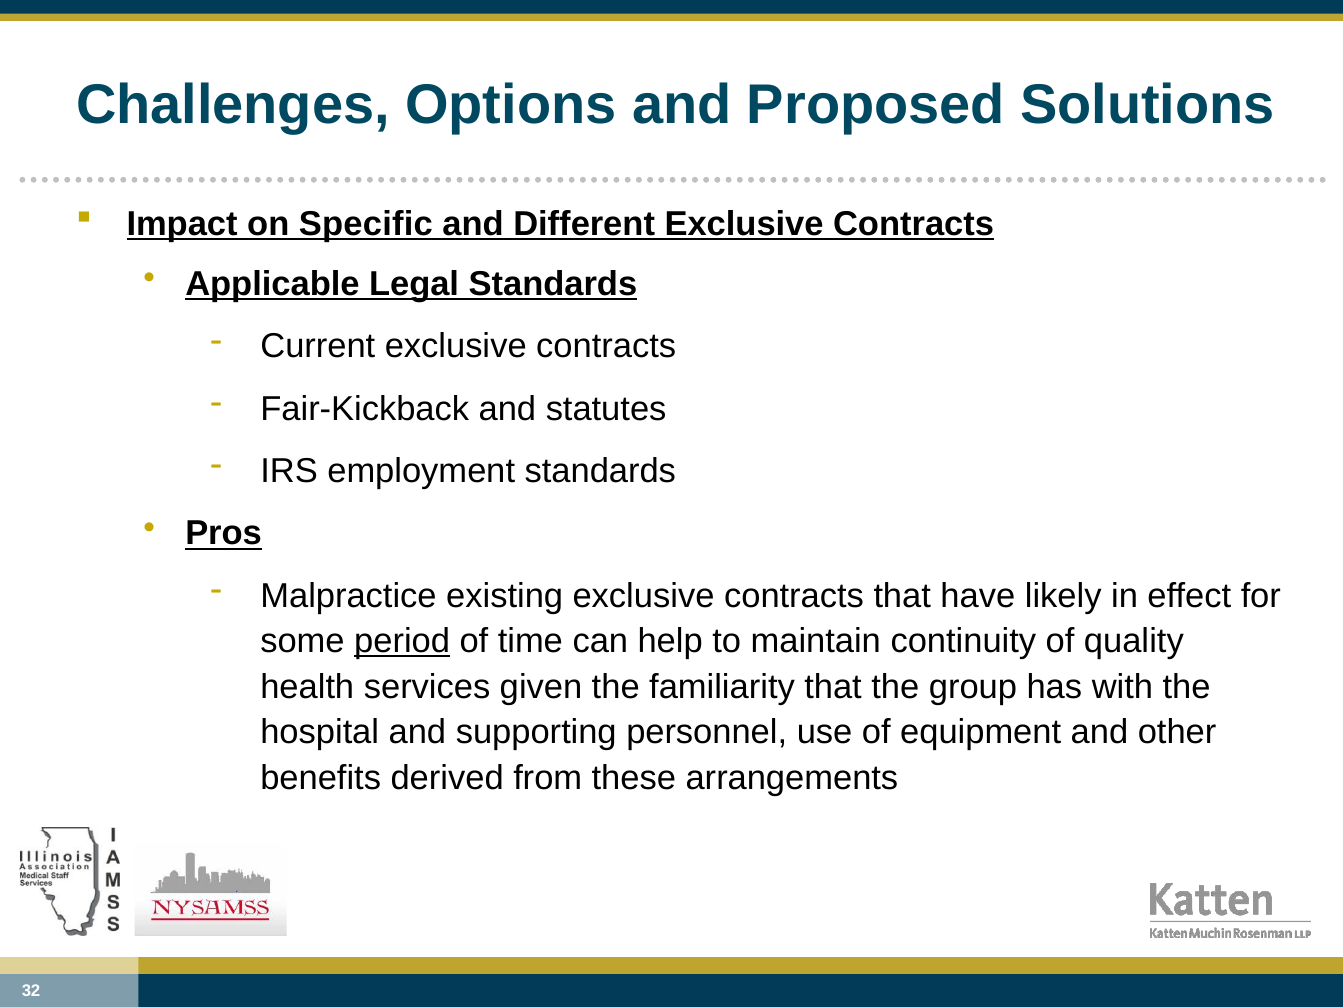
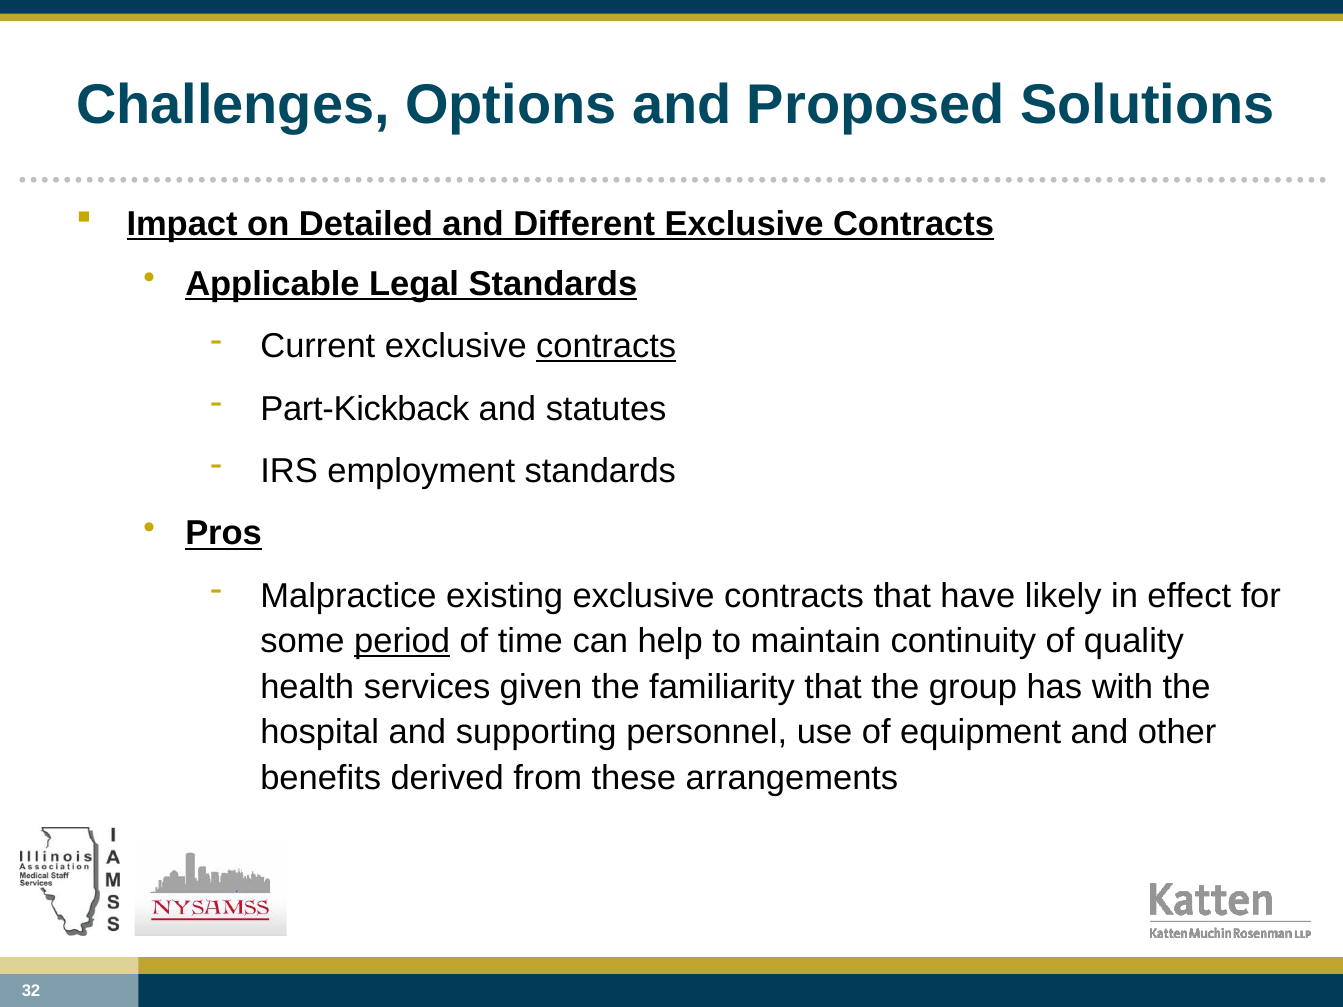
Specific: Specific -> Detailed (366, 224)
contracts underline: none -> present (606, 346)
Fair-Kickback: Fair-Kickback -> Part-Kickback (365, 409)
